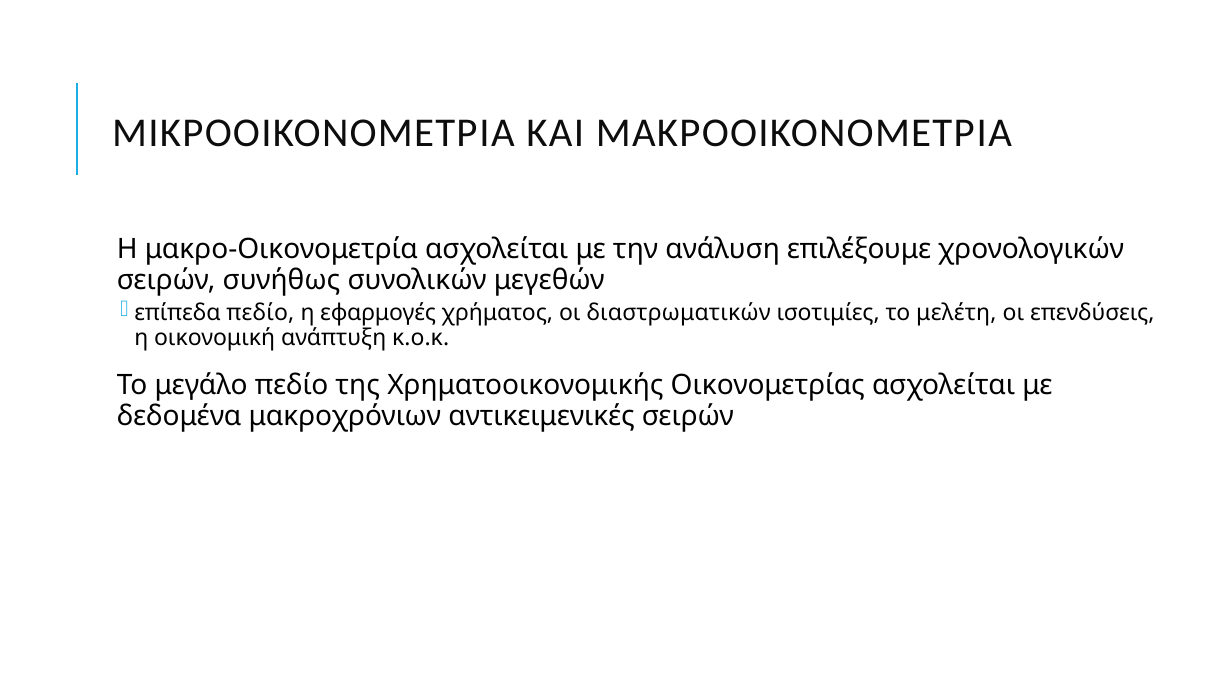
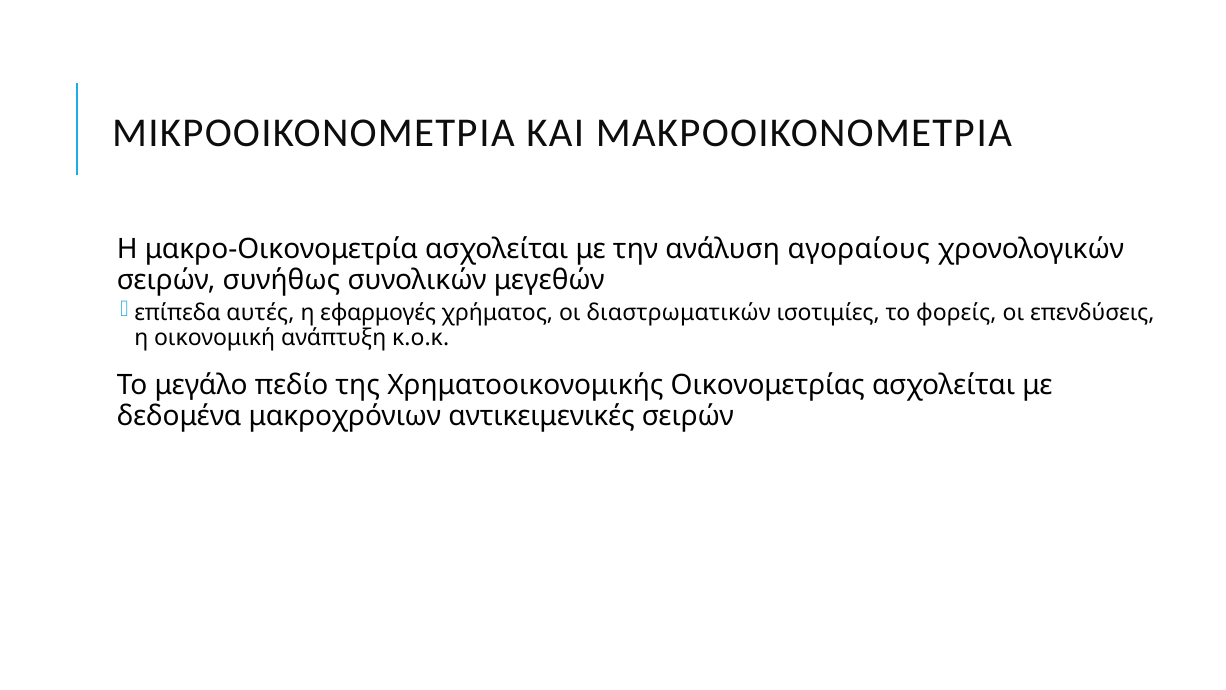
επιλέξουμε: επιλέξουμε -> αγοραίους (859, 249)
επίπεδα πεδίο: πεδίο -> αυτές (260, 313)
μελέτη: μελέτη -> φορείς (956, 313)
